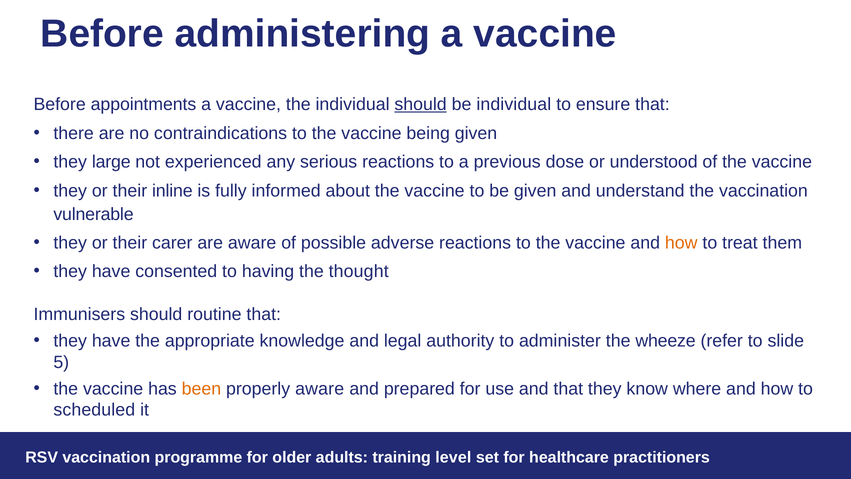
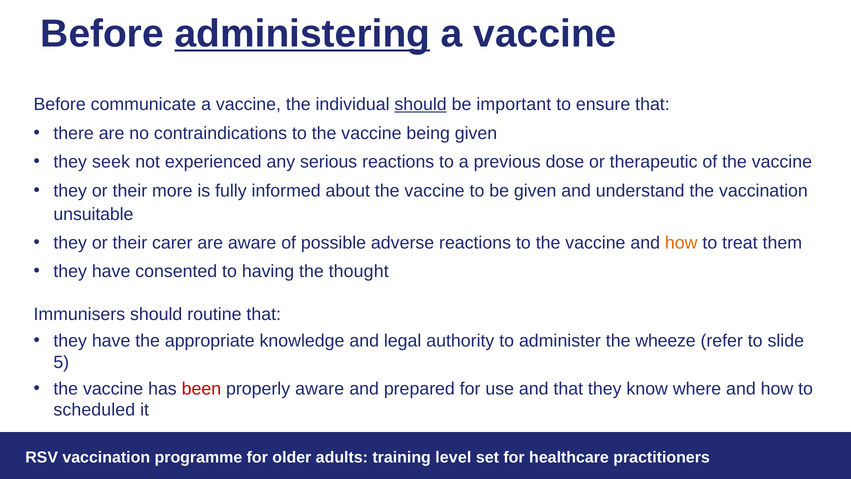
administering underline: none -> present (302, 34)
appointments: appointments -> communicate (143, 104)
be individual: individual -> important (514, 104)
large: large -> seek (111, 162)
understood: understood -> therapeutic (654, 162)
inline: inline -> more (172, 191)
vulnerable: vulnerable -> unsuitable (93, 214)
been colour: orange -> red (201, 389)
